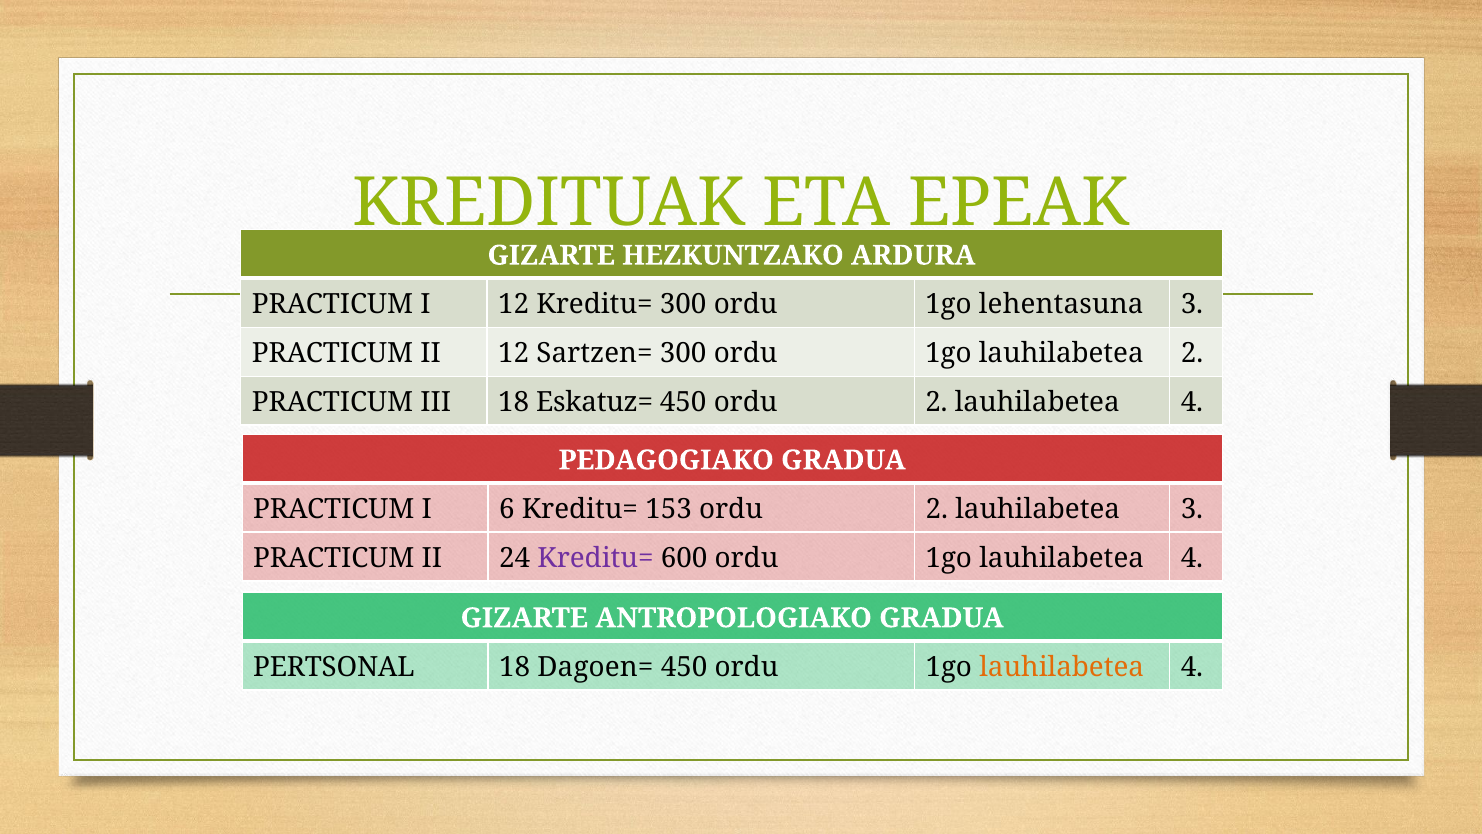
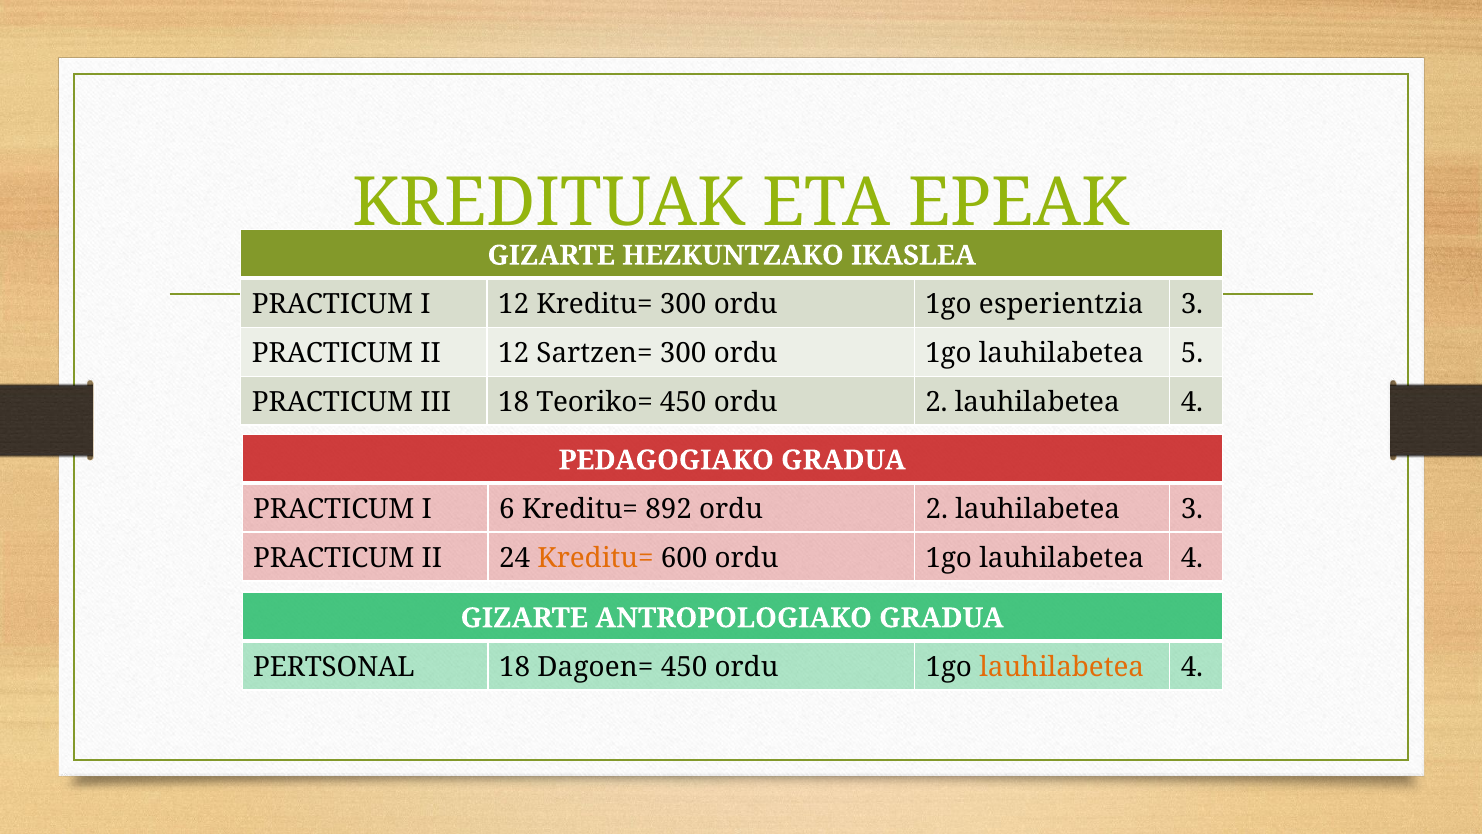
ARDURA: ARDURA -> IKASLEA (913, 255)
lehentasuna: lehentasuna -> esperientzia (1061, 304)
lauhilabetea 2: 2 -> 5 (1192, 353)
Eskatuz=: Eskatuz= -> Teoriko= (595, 402)
153: 153 -> 892 (669, 509)
Kreditu= colour: purple -> orange (595, 558)
